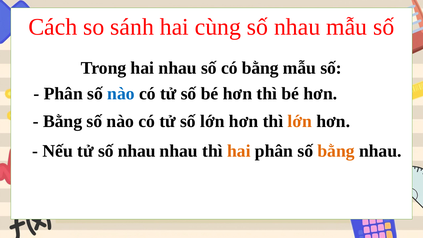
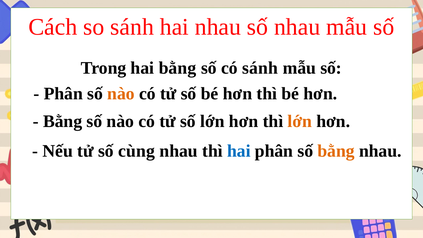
hai cùng: cùng -> nhau (218, 27)
hai nhau: nhau -> bằng (178, 68)
có bằng: bằng -> sánh (260, 68)
nào colour: blue -> orange (121, 94)
tử số nhau: nhau -> cùng (137, 151)
hai colour: orange -> blue (239, 151)
